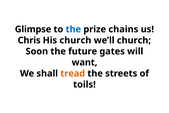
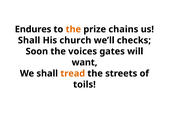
Glimpse: Glimpse -> Endures (33, 29)
the colour: blue -> orange (73, 29)
Chris: Chris -> Shall (29, 40)
we’ll church: church -> checks (134, 40)
future: future -> voices (83, 51)
